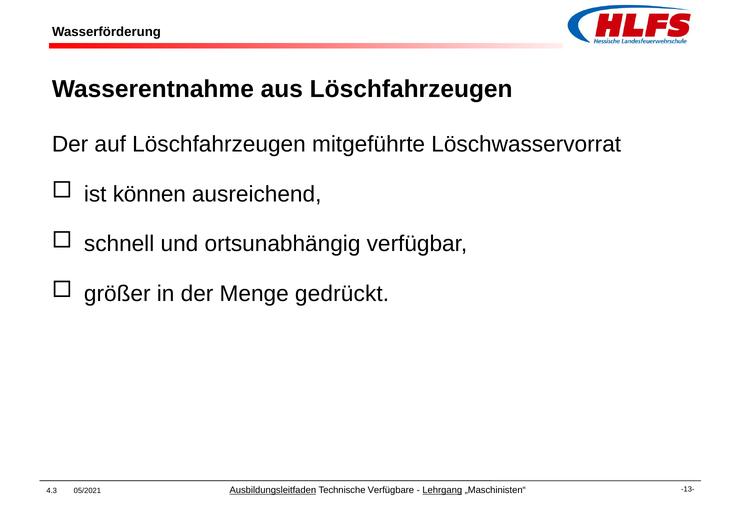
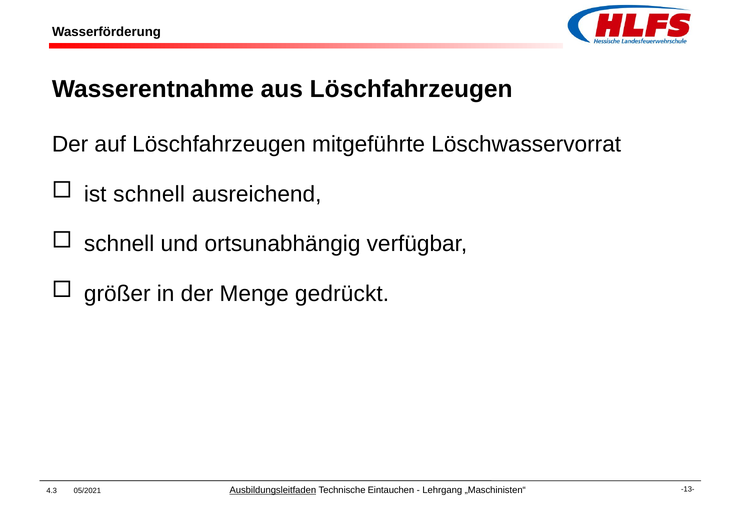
ist können: können -> schnell (149, 194)
Verfügbare: Verfügbare -> Eintauchen (391, 490)
Lehrgang underline: present -> none (442, 490)
